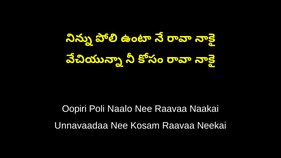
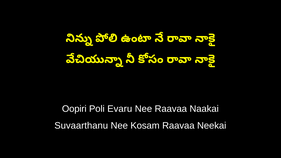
Naalo: Naalo -> Evaru (120, 109)
Unnavaadaa: Unnavaadaa -> Suvaarthanu (81, 126)
